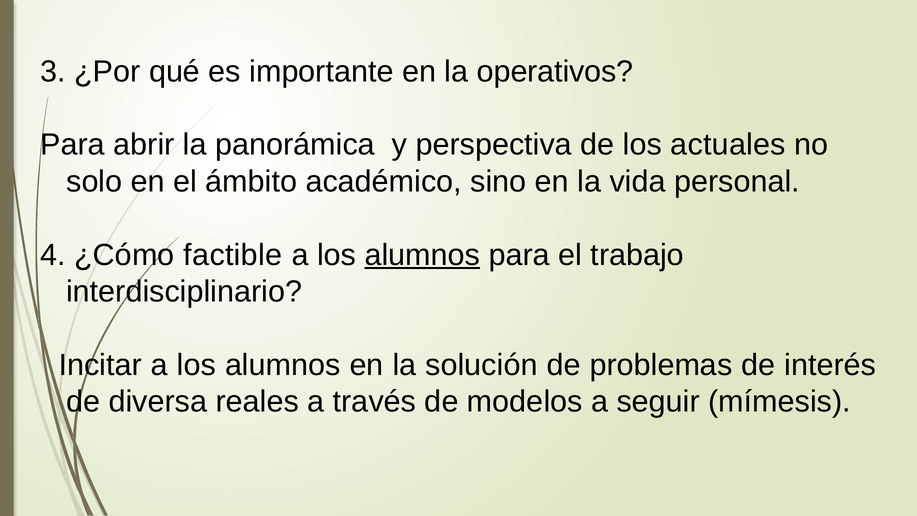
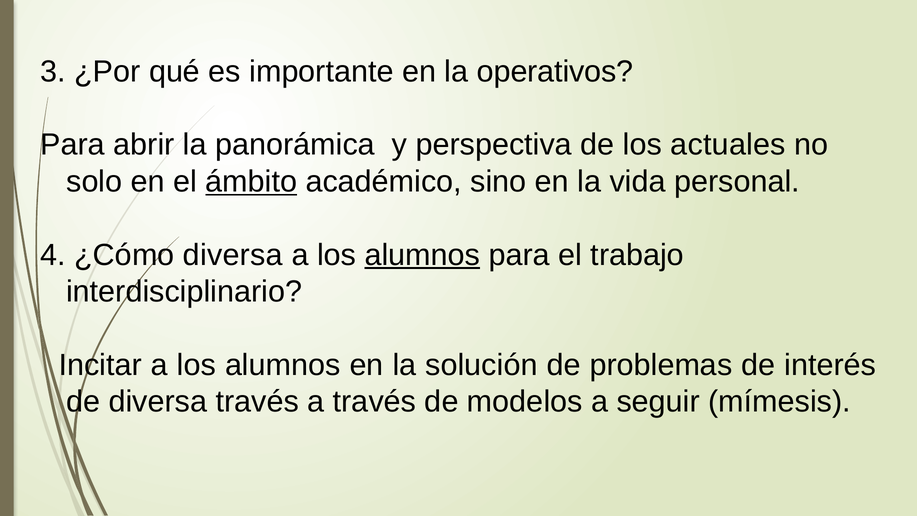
ámbito underline: none -> present (251, 182)
¿Cómo factible: factible -> diversa (233, 255)
diversa reales: reales -> través (257, 402)
